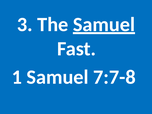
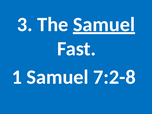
7:7-8: 7:7-8 -> 7:2-8 (114, 77)
